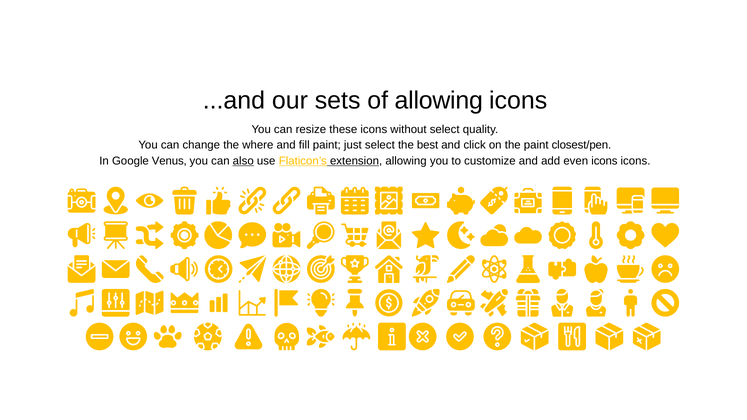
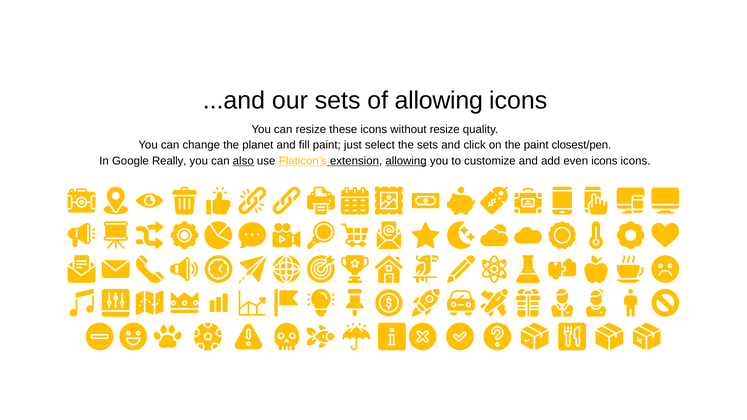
without select: select -> resize (445, 129)
where: where -> planet (258, 145)
the best: best -> sets (428, 145)
Venus: Venus -> Really (169, 161)
allowing underline: none -> present (406, 161)
